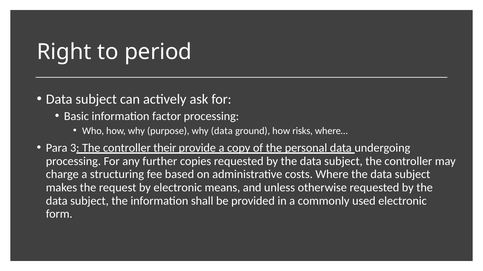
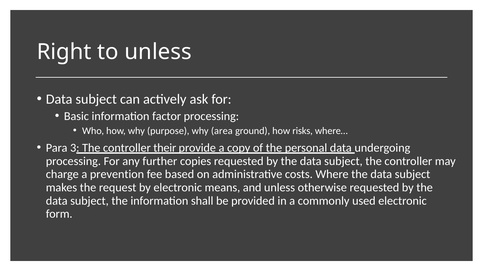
to period: period -> unless (158, 52)
why data: data -> area (222, 131)
structuring: structuring -> prevention (117, 175)
